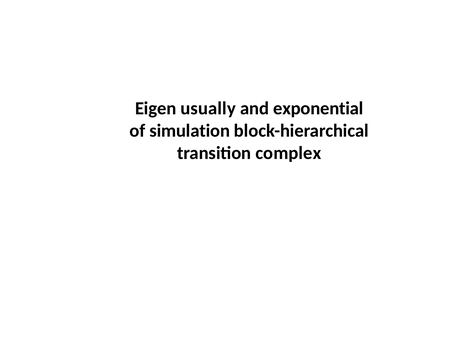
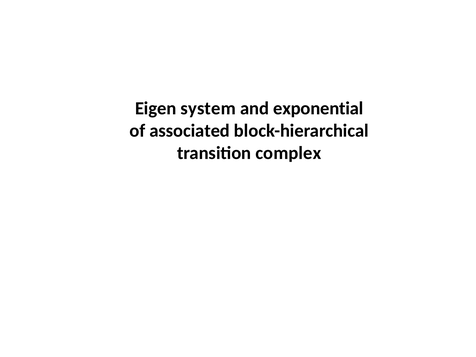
usually: usually -> system (208, 108)
simulation: simulation -> associated (190, 131)
